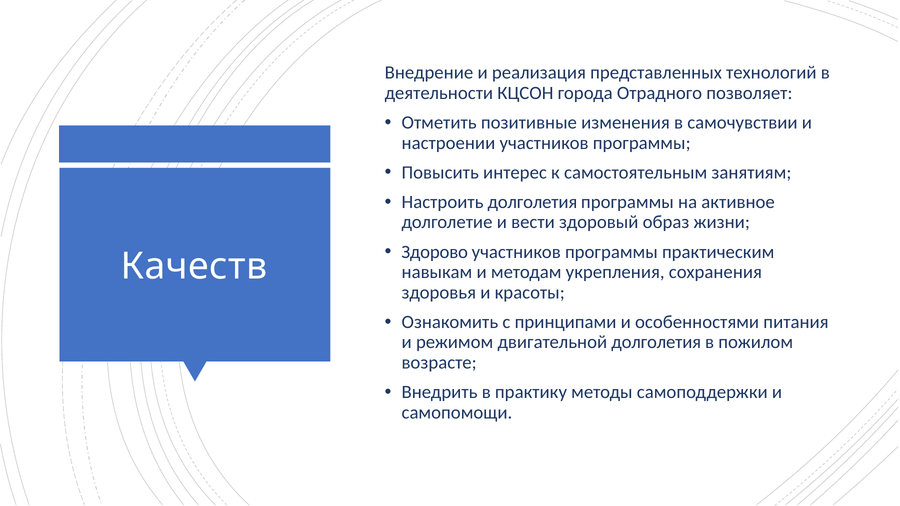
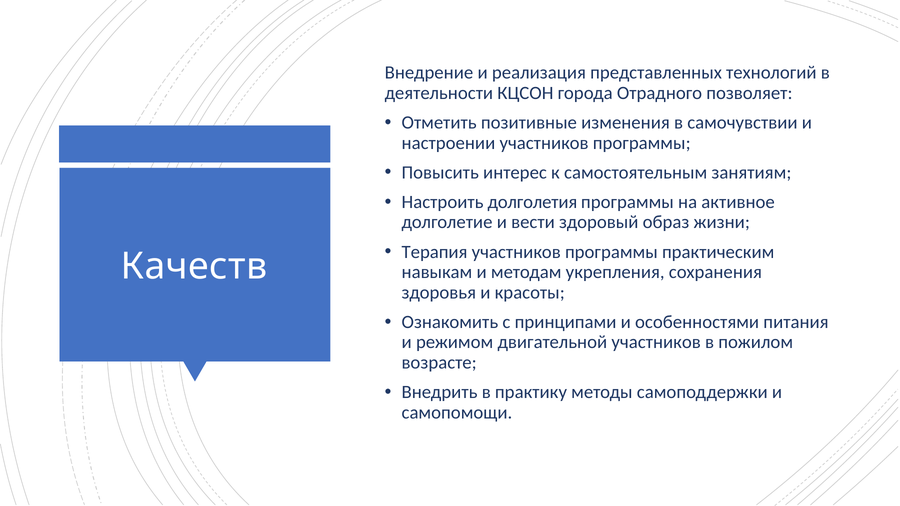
Здорово: Здорово -> Терапия (435, 252)
двигательной долголетия: долголетия -> участников (656, 342)
